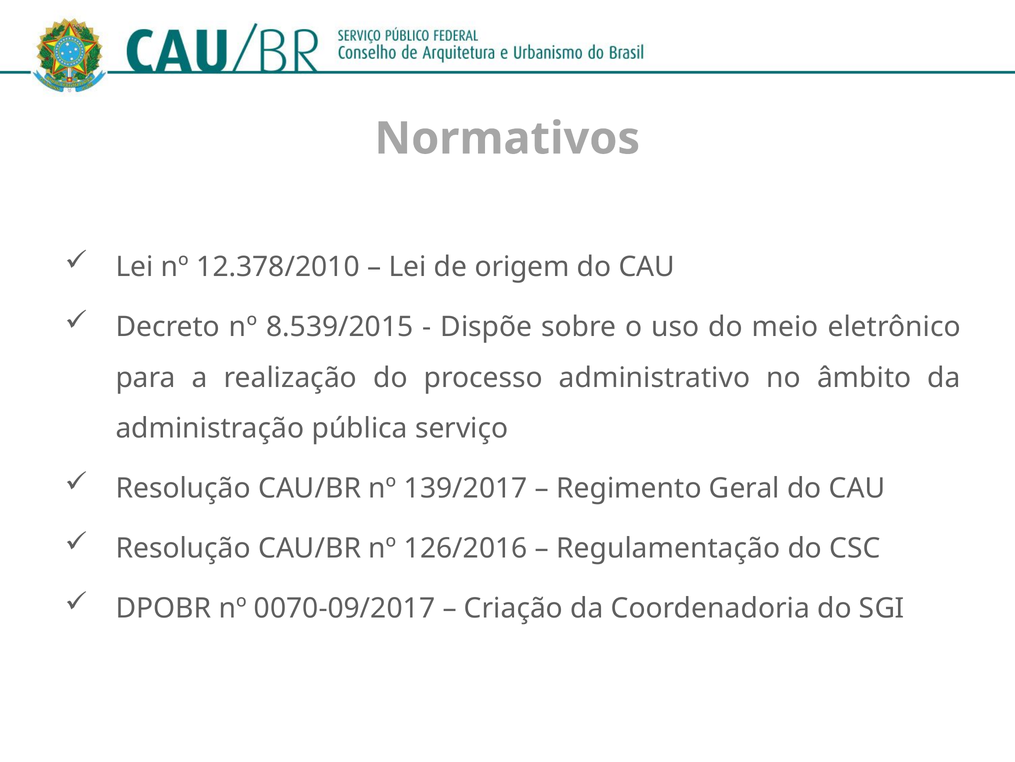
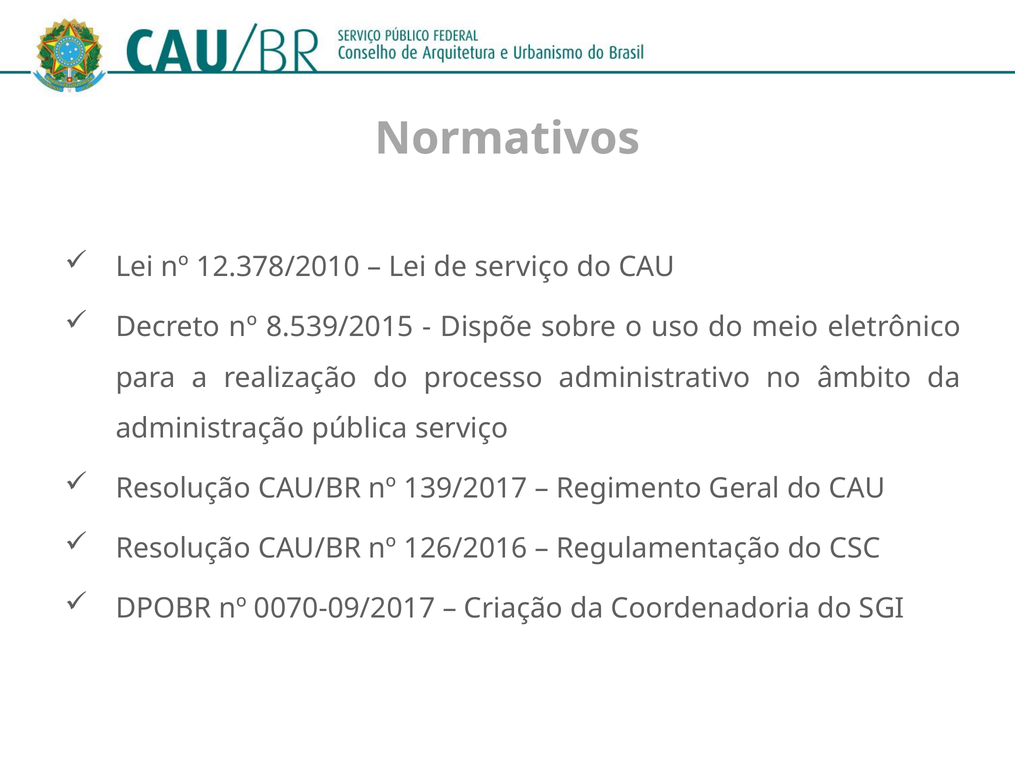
de origem: origem -> serviço (522, 267)
